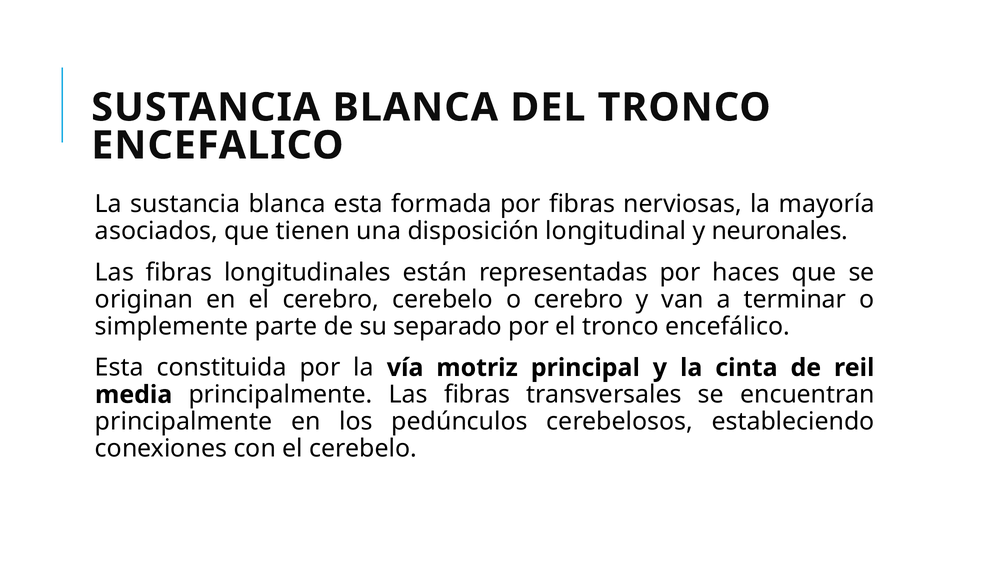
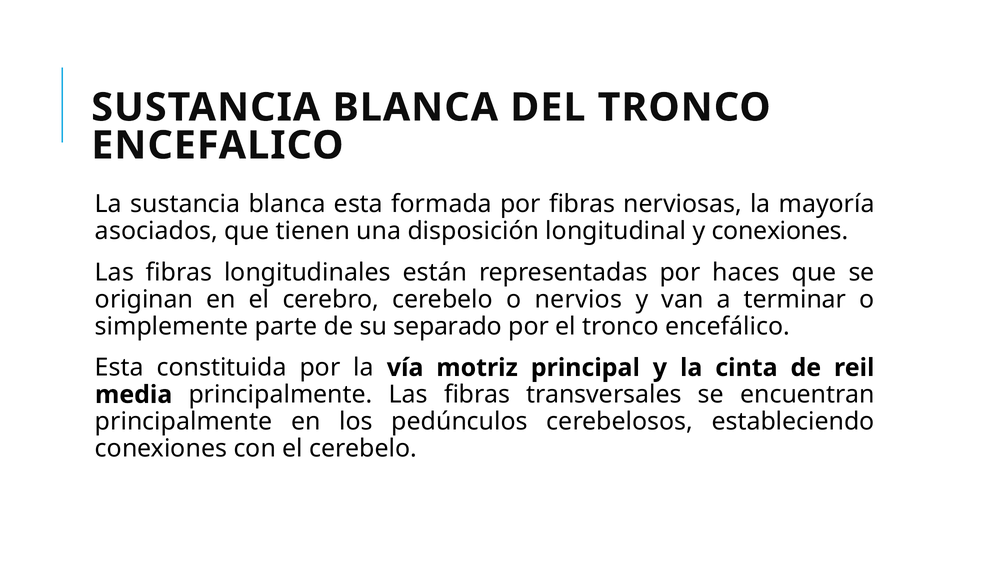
y neuronales: neuronales -> conexiones (780, 231)
o cerebro: cerebro -> nervios (578, 299)
